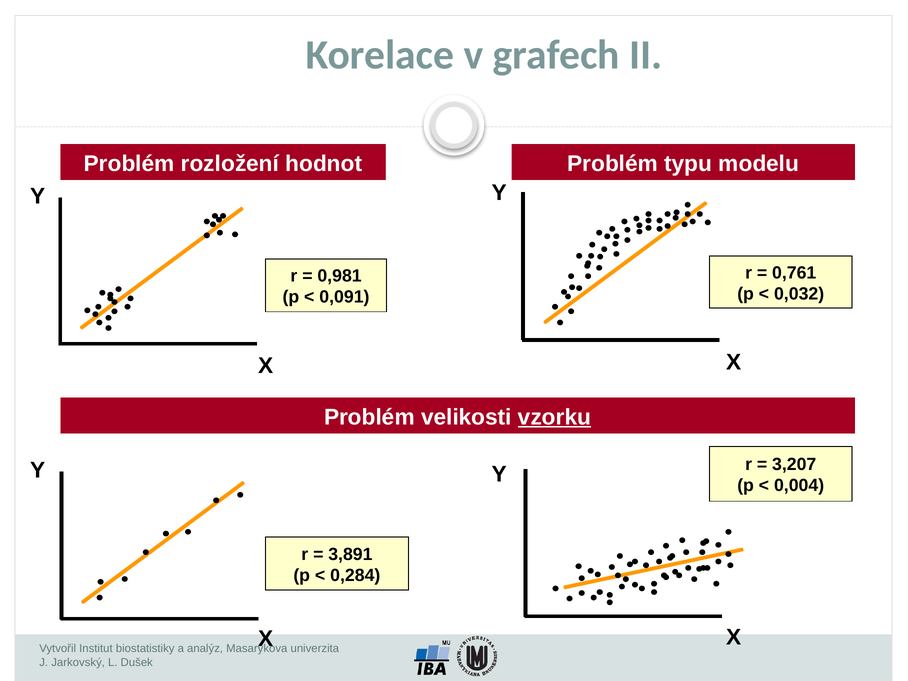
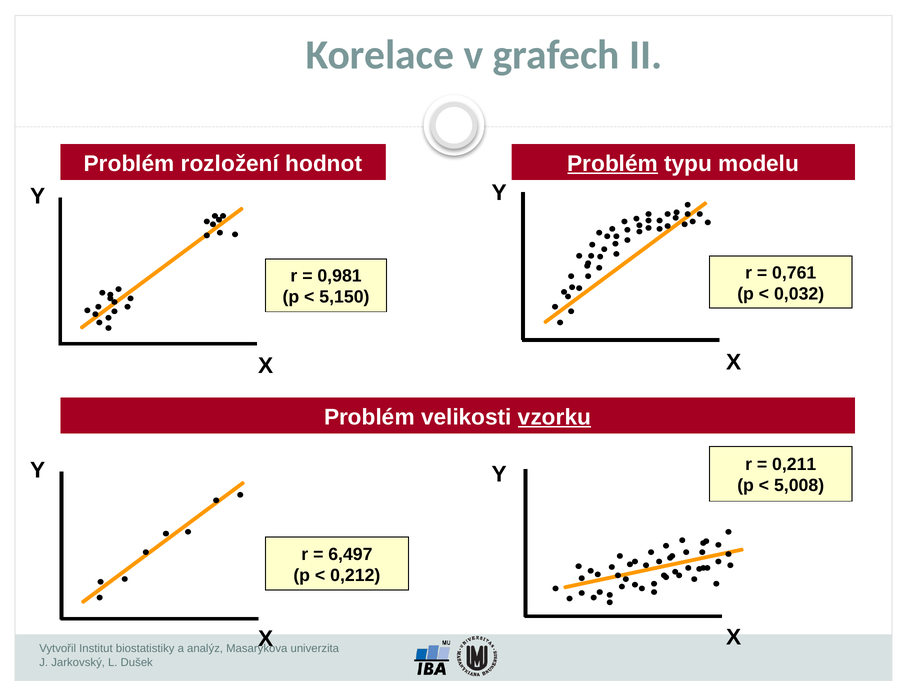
Problém underline: none -> present (613, 164)
0,091: 0,091 -> 5,150 (344, 297)
3,207: 3,207 -> 0,211 (794, 464)
0,004: 0,004 -> 5,008 (799, 486)
3,891: 3,891 -> 6,497 (350, 554)
0,284: 0,284 -> 0,212 (355, 576)
